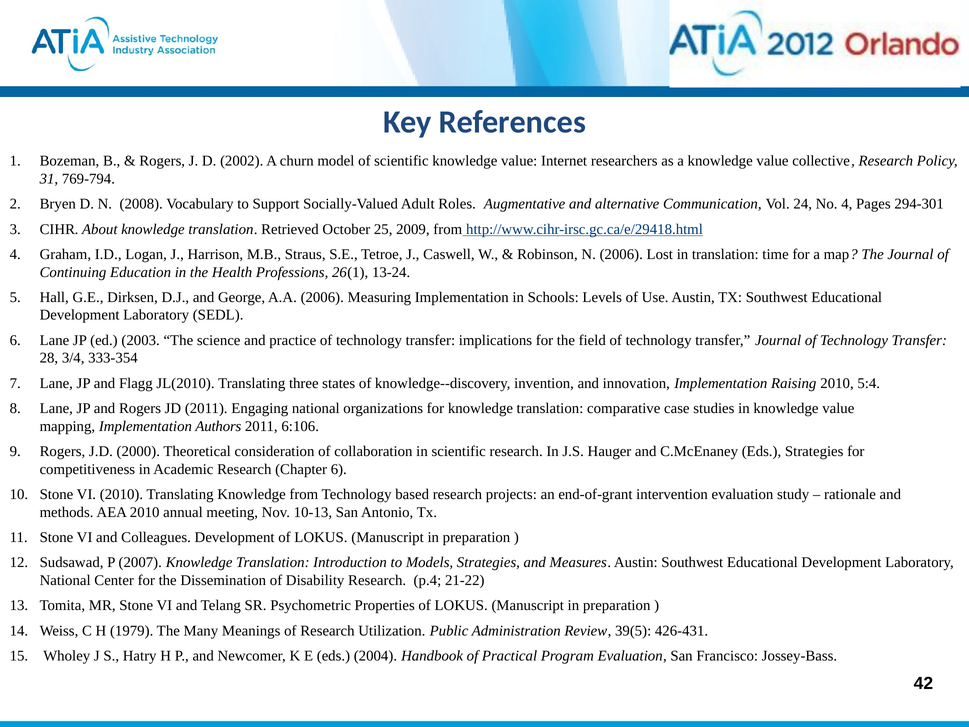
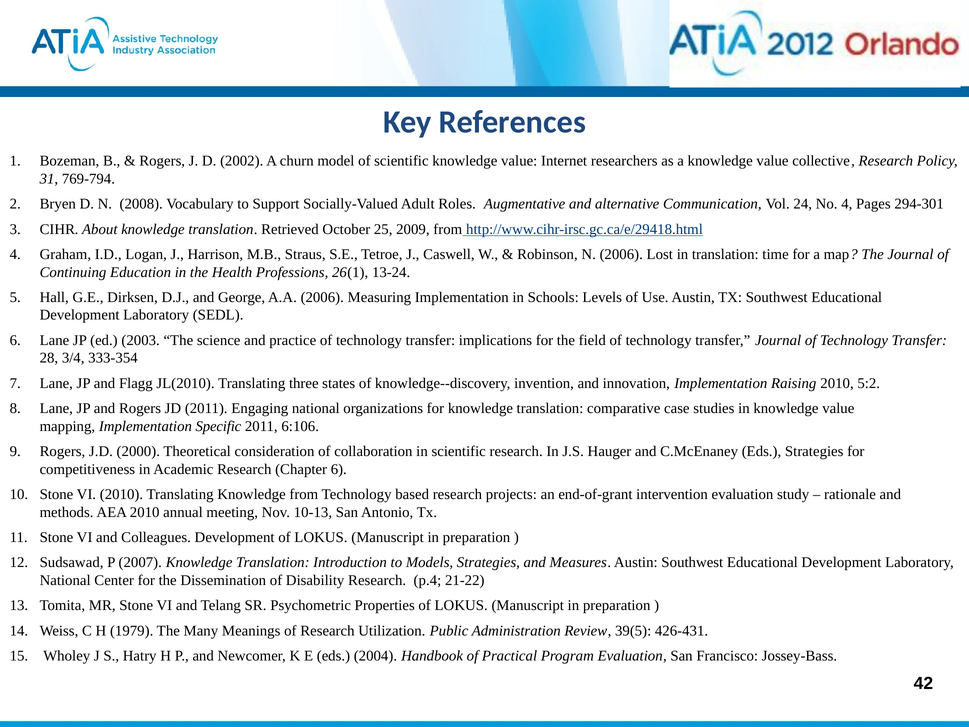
5:4: 5:4 -> 5:2 (869, 383)
Authors: Authors -> Specific (218, 426)
